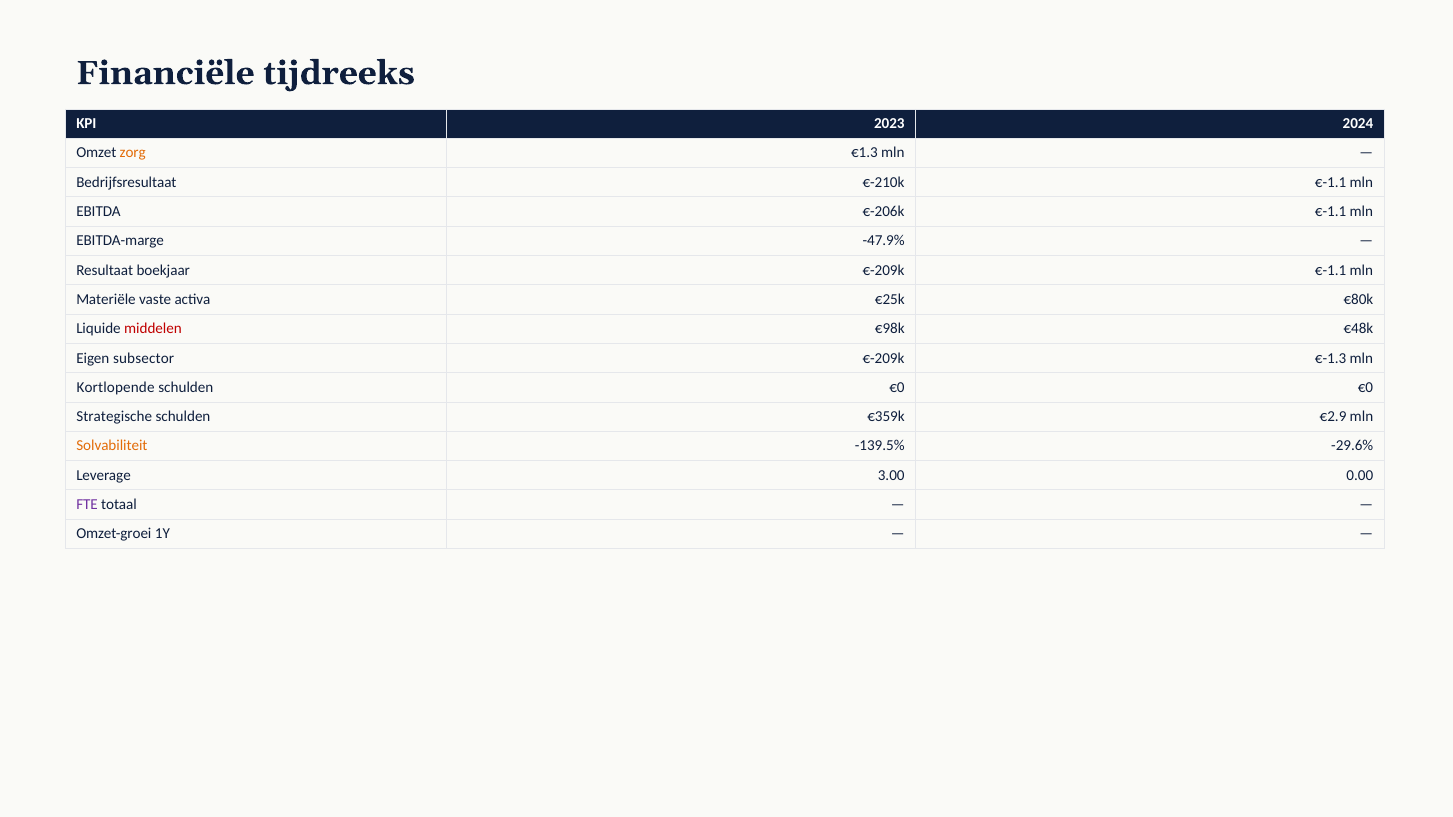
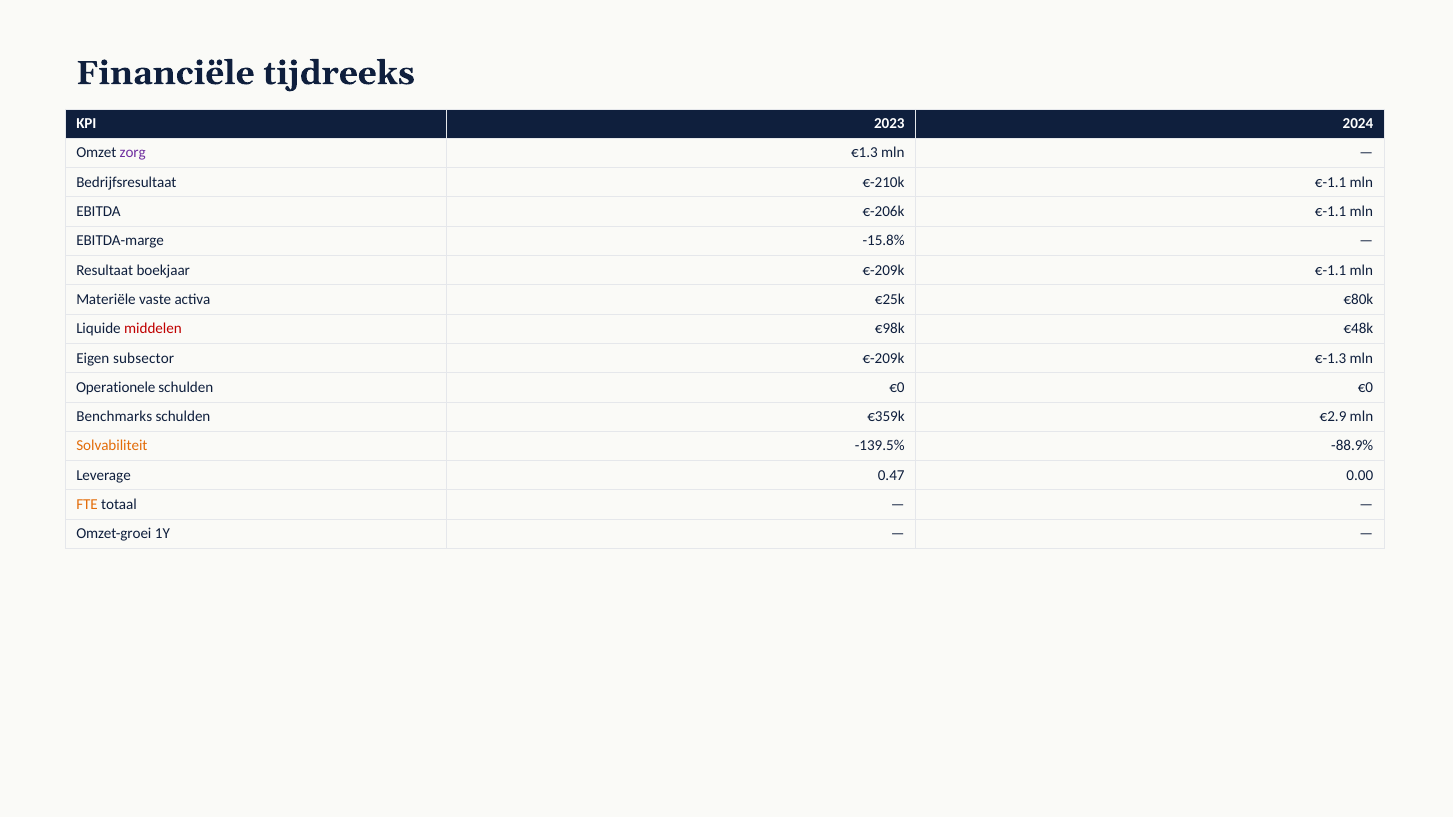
zorg colour: orange -> purple (133, 153)
-47.9%: -47.9% -> -15.8% (884, 241)
Kortlopende: Kortlopende -> Operationele (116, 387)
Strategische: Strategische -> Benchmarks (114, 417)
-29.6%: -29.6% -> -88.9% (1352, 446)
3.00: 3.00 -> 0.47 (891, 475)
FTE colour: purple -> orange (87, 505)
